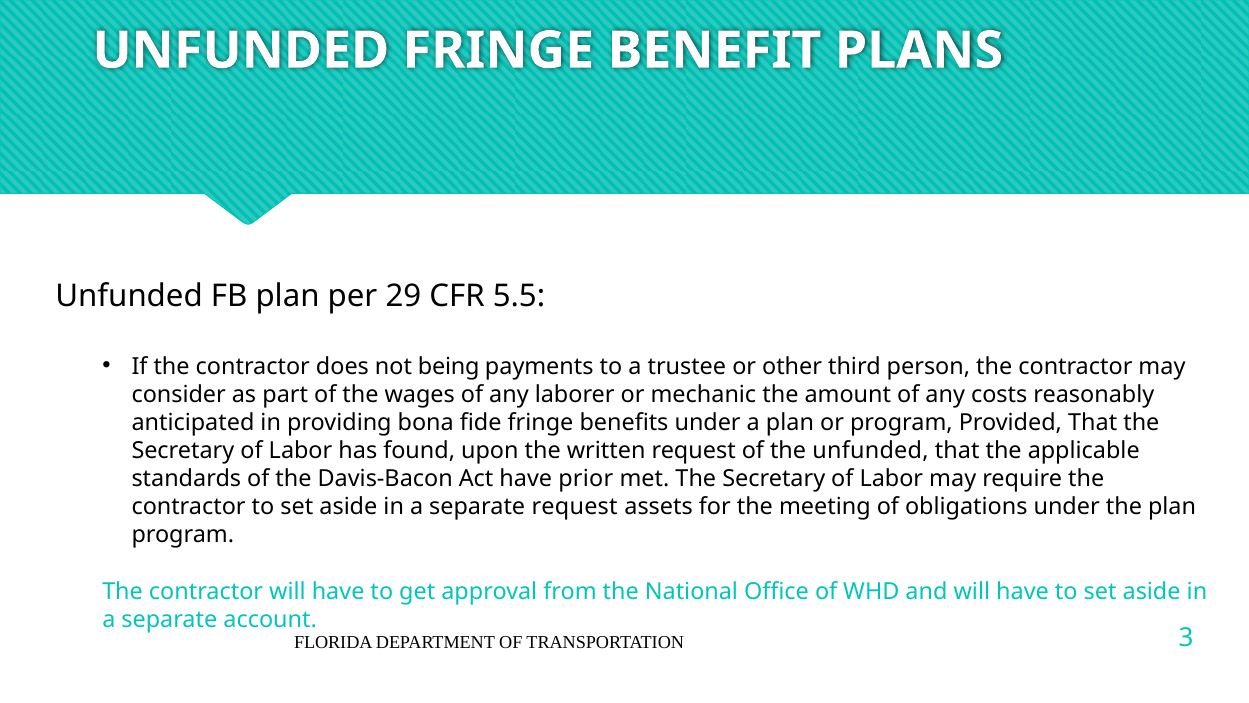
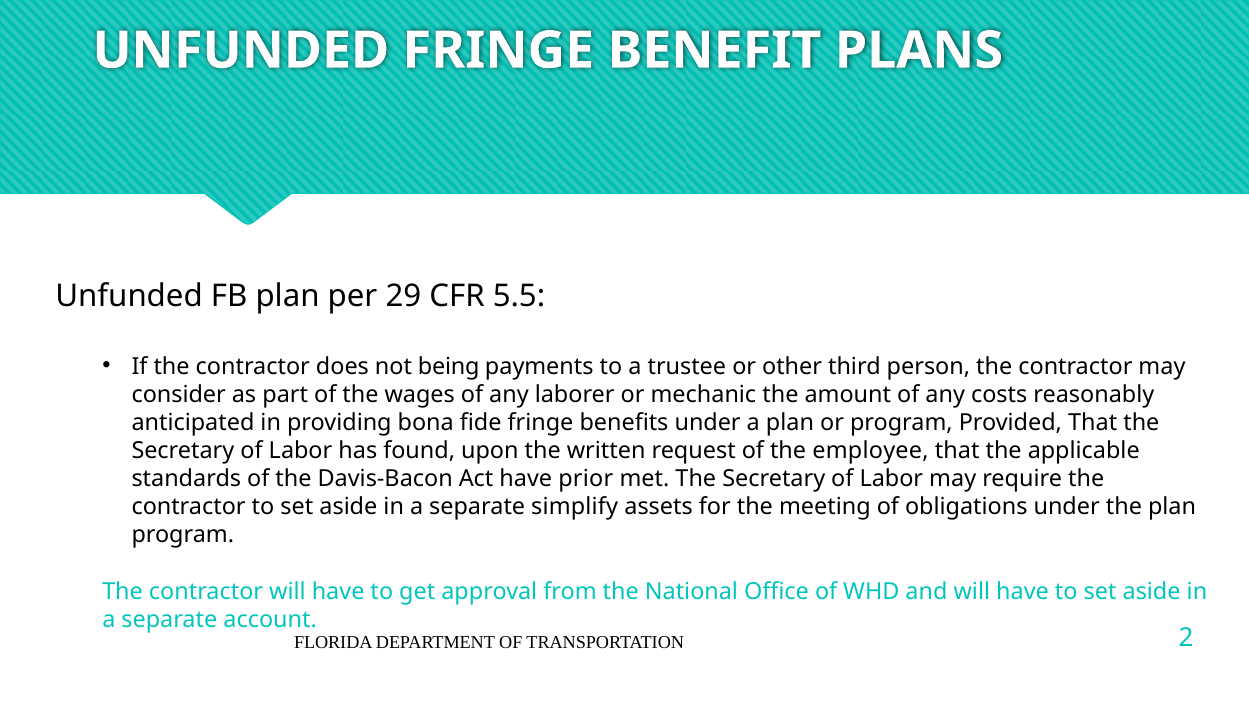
the unfunded: unfunded -> employee (870, 450)
separate request: request -> simplify (575, 507)
3: 3 -> 2 (1186, 637)
